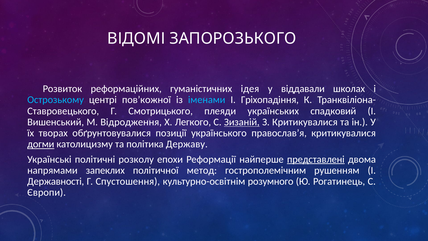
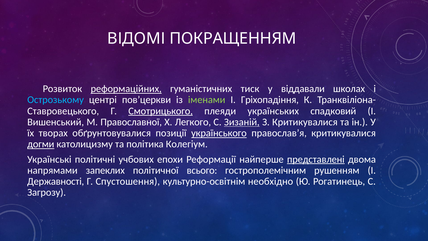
ЗАПОРОЗЬКОГО: ЗАПОРОЗЬКОГО -> ПОКРАЩЕННЯМ (233, 39)
реформаційних underline: none -> present (126, 89)
ідея: ідея -> тиск (250, 89)
пов’кожної: пов’кожної -> пов’церкви (146, 100)
іменами colour: light blue -> light green (207, 100)
Смотрицького underline: none -> present (161, 111)
Відродження: Відродження -> Православної (131, 122)
українського underline: none -> present (219, 133)
Державу: Державу -> Колегіум (187, 144)
розколу: розколу -> учбових (136, 159)
метод: метод -> всього (202, 170)
розумного: розумного -> необхідно (271, 181)
Європи: Європи -> Загрозу (47, 192)
